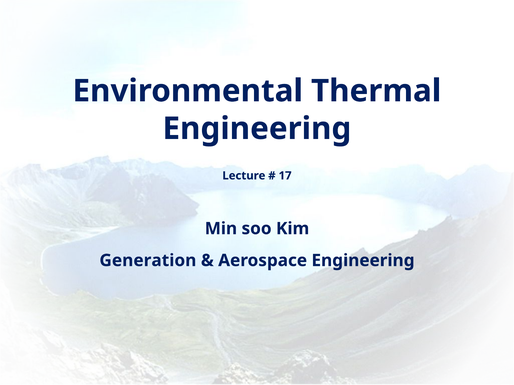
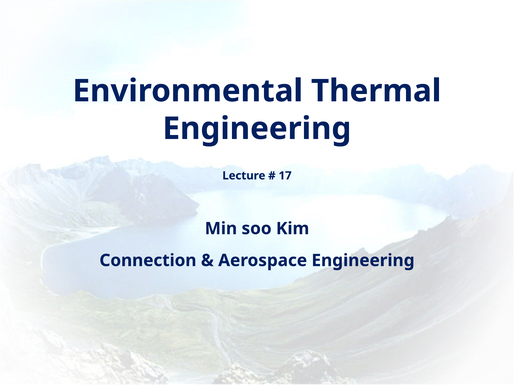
Generation: Generation -> Connection (148, 261)
